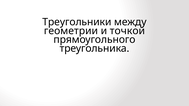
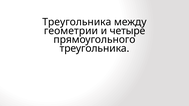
Треугольники: Треугольники -> Треугольника (77, 22)
точкой: точкой -> четыре (127, 31)
